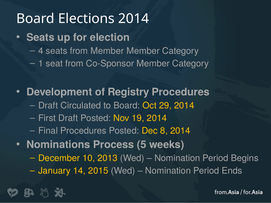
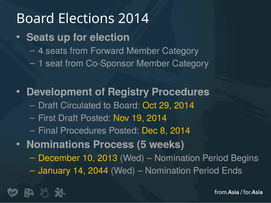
from Member: Member -> Forward (107, 51)
2015: 2015 -> 2044 (98, 171)
